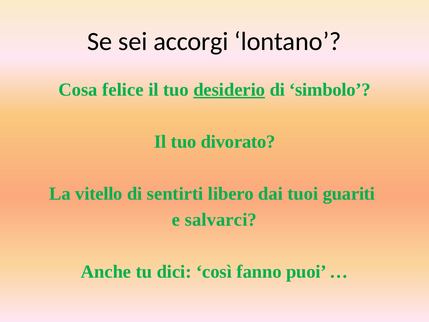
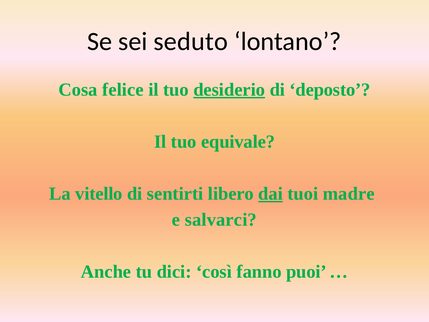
accorgi: accorgi -> seduto (191, 42)
simbolo: simbolo -> deposto (330, 90)
divorato: divorato -> equivale (238, 142)
dai underline: none -> present (271, 194)
guariti: guariti -> madre (349, 194)
